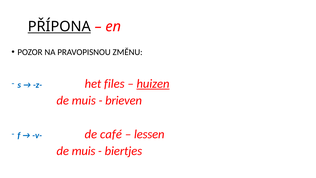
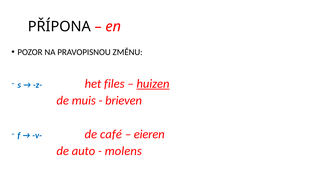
PŘÍPONA underline: present -> none (59, 27)
lessen: lessen -> eieren (149, 134)
muis: muis -> auto (83, 151)
biertjes: biertjes -> molens (123, 151)
